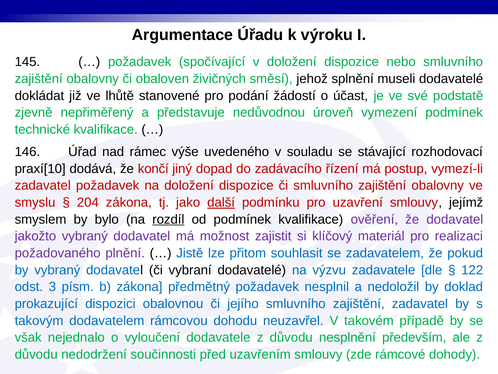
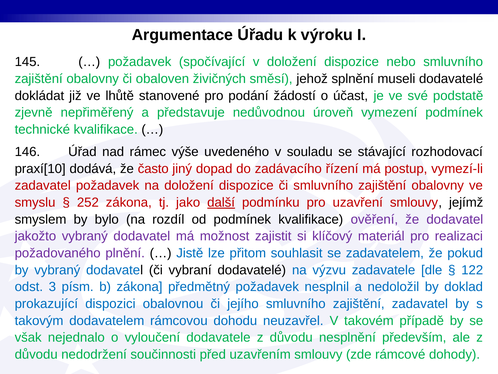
končí: končí -> často (153, 169)
204: 204 -> 252 (88, 202)
rozdíl underline: present -> none (168, 219)
